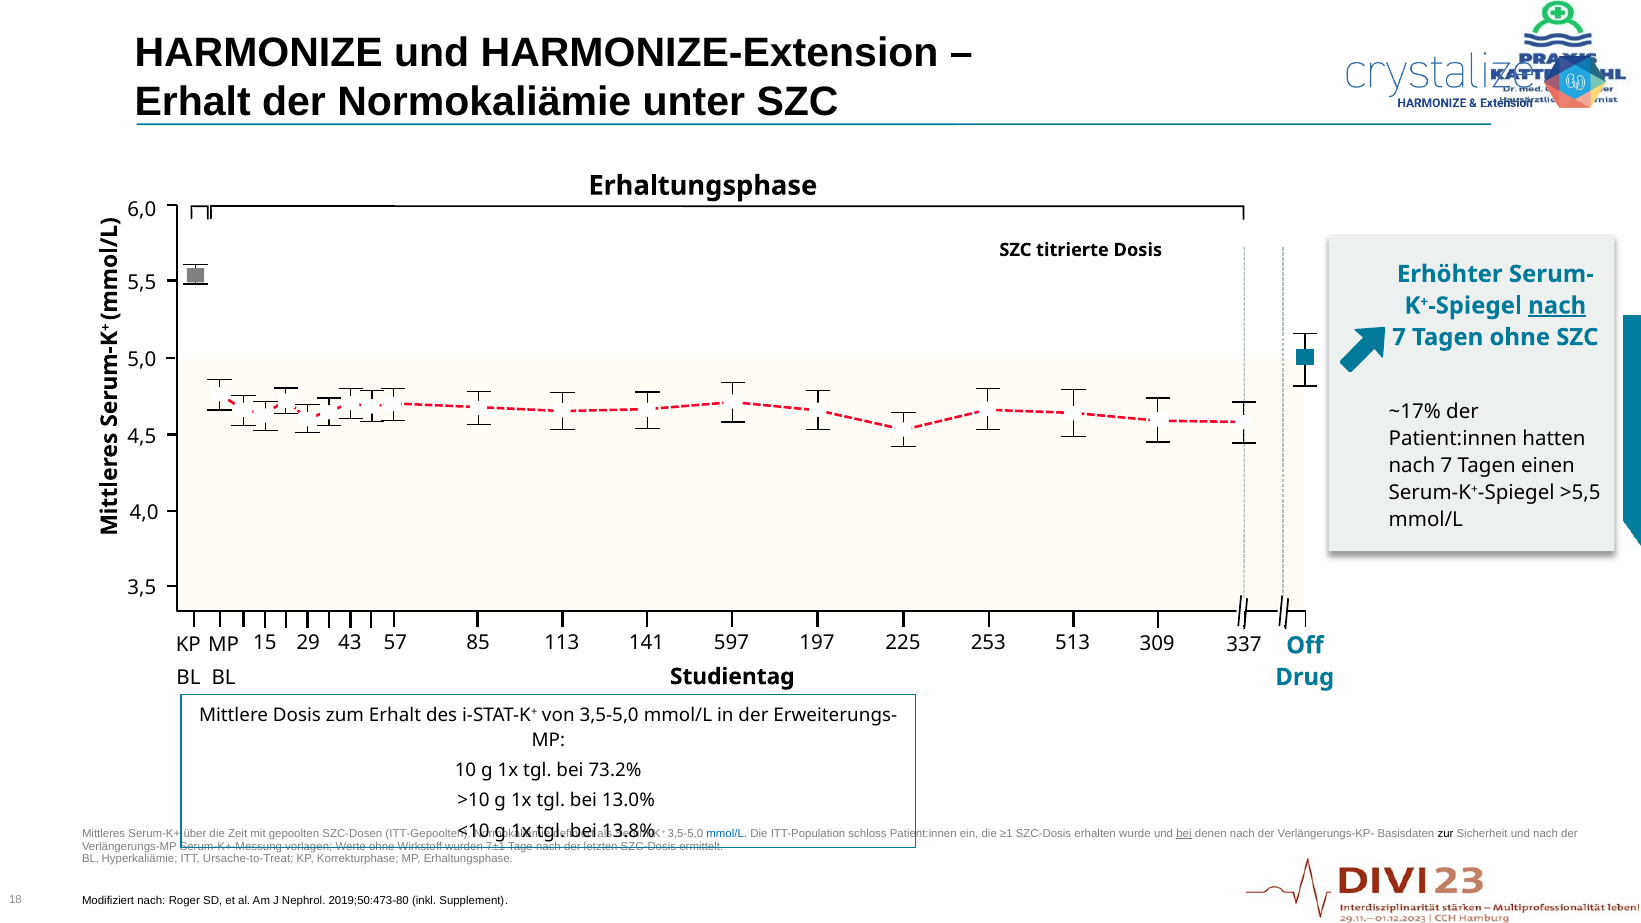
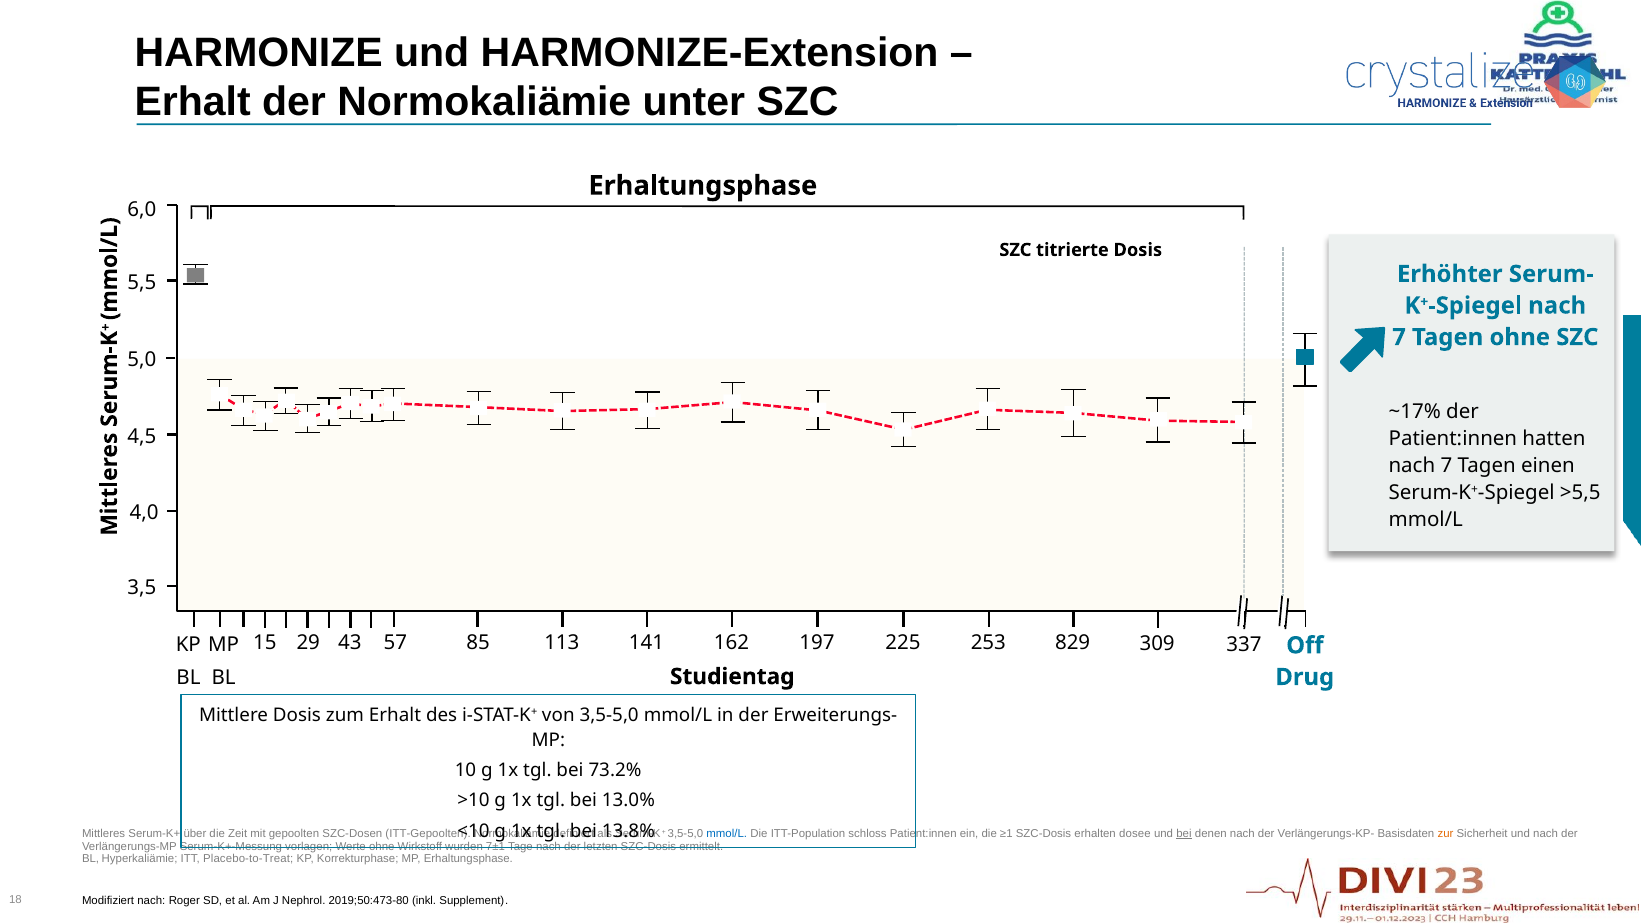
nach underline: present -> none (1557, 306)
597: 597 -> 162 (731, 643)
513: 513 -> 829 (1073, 643)
erhalten wurde: wurde -> dosee (1135, 834)
zur colour: black -> orange (1446, 834)
Ursache-to-Treat: Ursache-to-Treat -> Placebo-to-Treat (248, 859)
